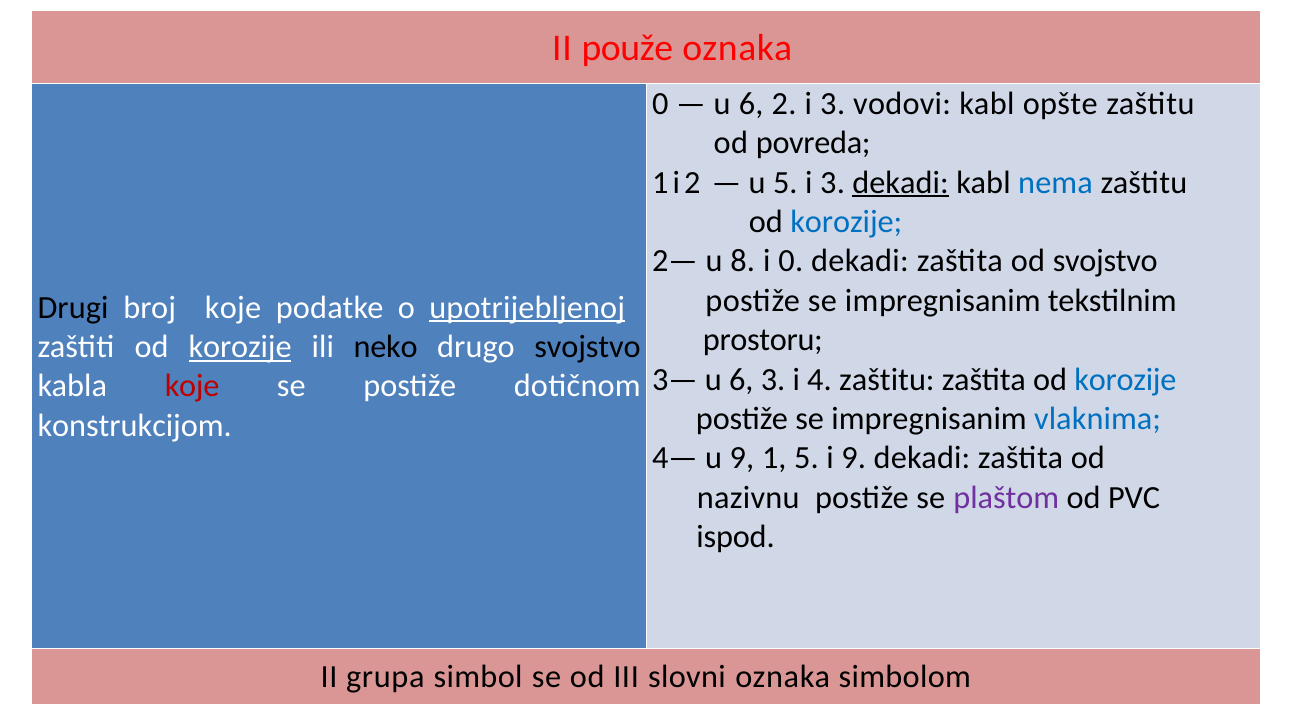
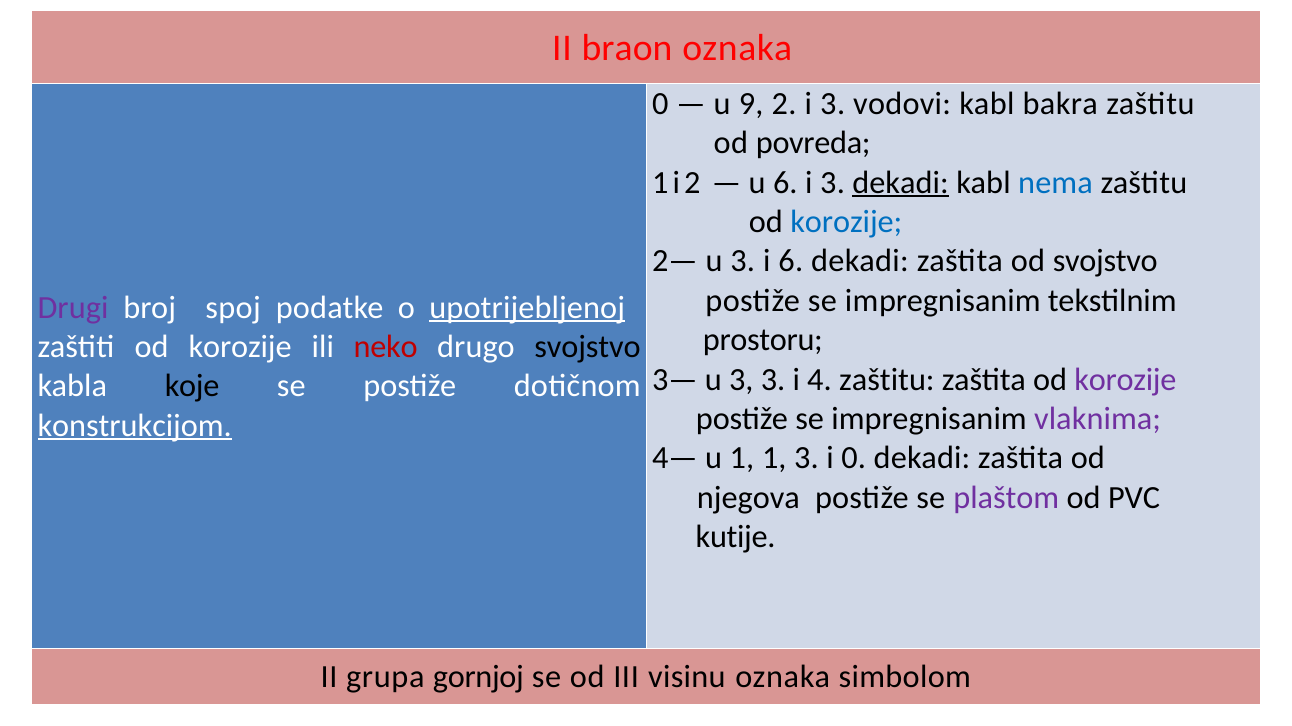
použe: použe -> braon (627, 48)
6: 6 -> 9 (751, 104)
opšte: opšte -> bakra (1060, 104)
u 5: 5 -> 6 (785, 183)
2— u 8: 8 -> 3 (743, 262)
i 0: 0 -> 6 (791, 262)
Drugi colour: black -> purple (73, 308)
broj koje: koje -> spoj (233, 308)
korozije underline: present -> none (240, 347)
neko colour: black -> red (386, 347)
3— u 6: 6 -> 3 (741, 380)
korozije colour: blue -> purple (1125, 380)
koje colour: red -> black (192, 387)
vlaknima colour: blue -> purple (1098, 419)
konstrukcijom underline: none -> present (135, 426)
u 9: 9 -> 1 (742, 459)
1 5: 5 -> 3 (806, 459)
i 9: 9 -> 0 (854, 459)
nazivnu: nazivnu -> njegova (748, 498)
ispod: ispod -> kutije (736, 537)
simbol: simbol -> gornjoj (478, 678)
slovni: slovni -> visinu (687, 678)
